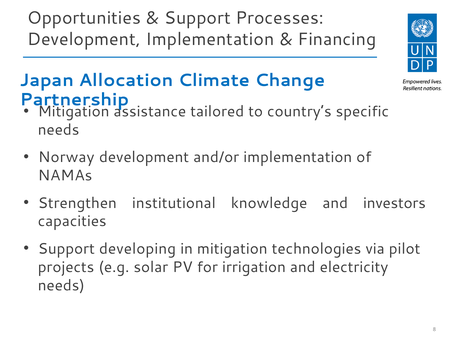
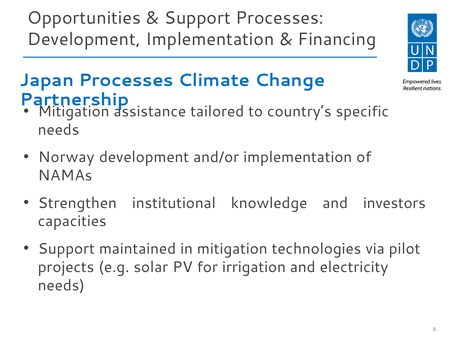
Japan Allocation: Allocation -> Processes (126, 80)
developing: developing -> maintained (138, 249)
